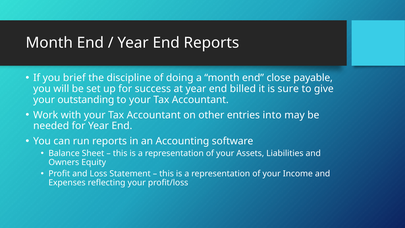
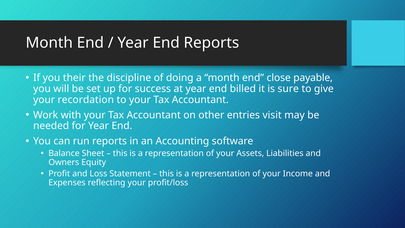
brief: brief -> their (74, 78)
outstanding: outstanding -> recordation (86, 100)
into: into -> visit (272, 115)
